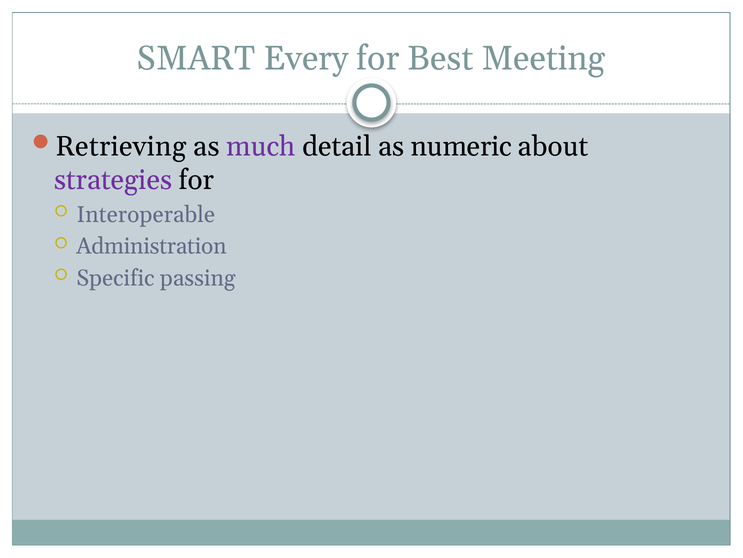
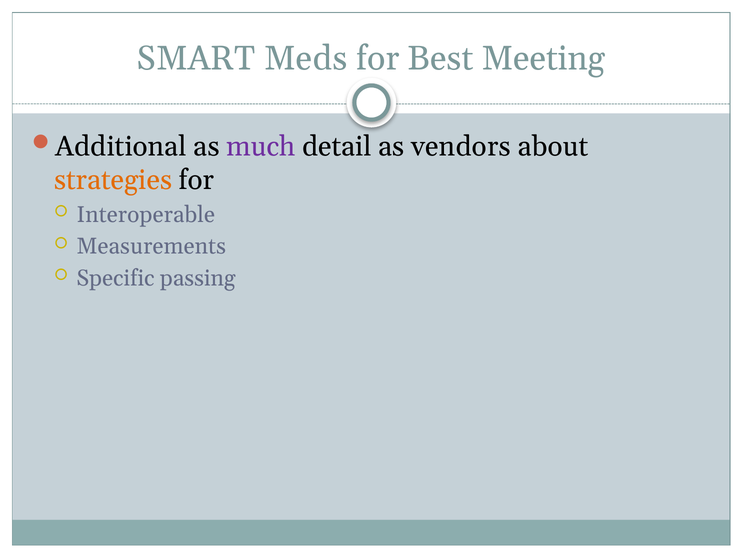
Every: Every -> Meds (306, 59)
Retrieving: Retrieving -> Additional (121, 146)
numeric: numeric -> vendors (461, 146)
strategies colour: purple -> orange (113, 180)
Administration: Administration -> Measurements (151, 246)
